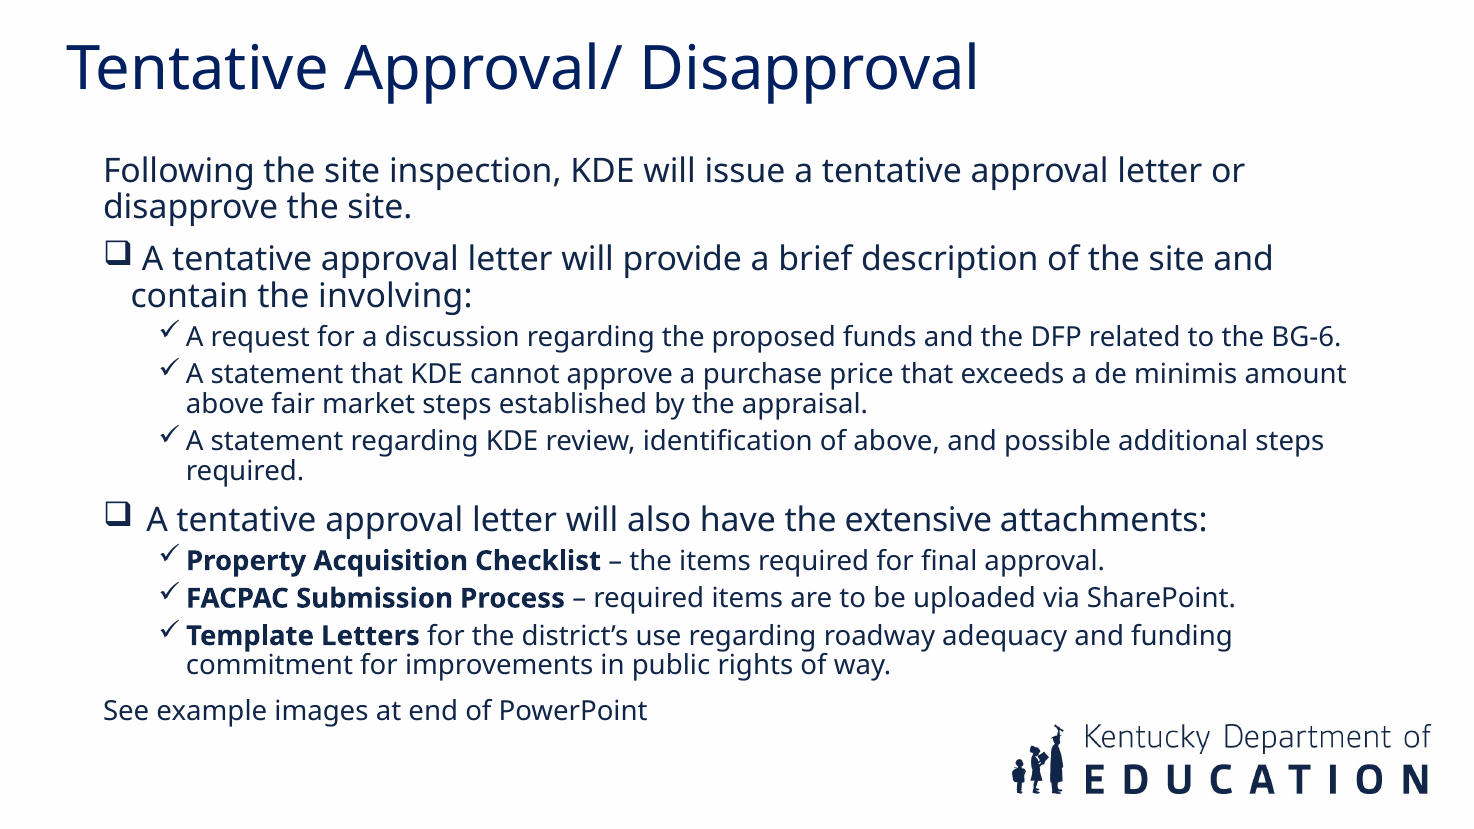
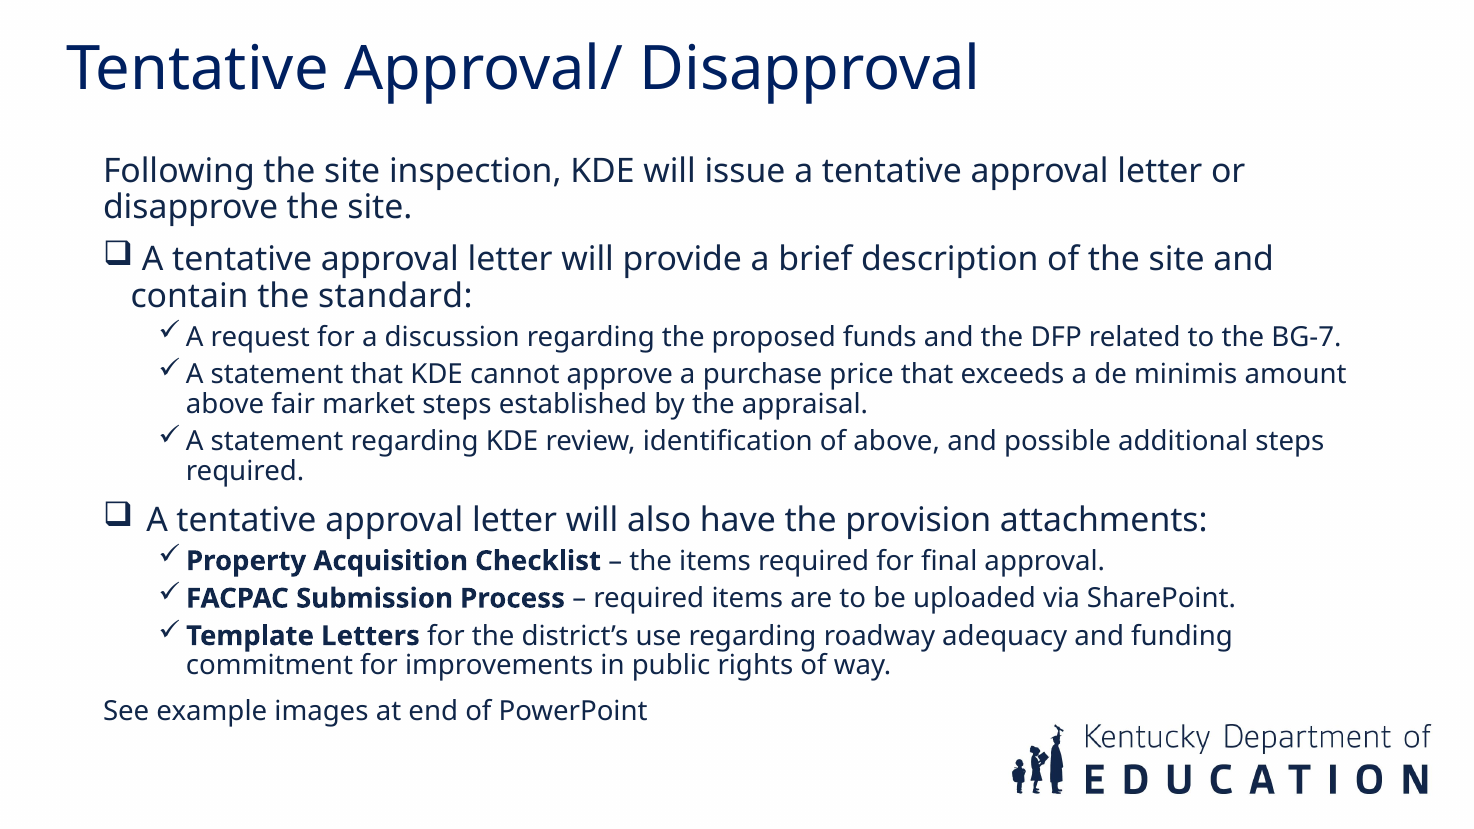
involving: involving -> standard (395, 296)
BG-6: BG-6 -> BG-7 (1306, 337)
extensive: extensive -> provision (918, 520)
